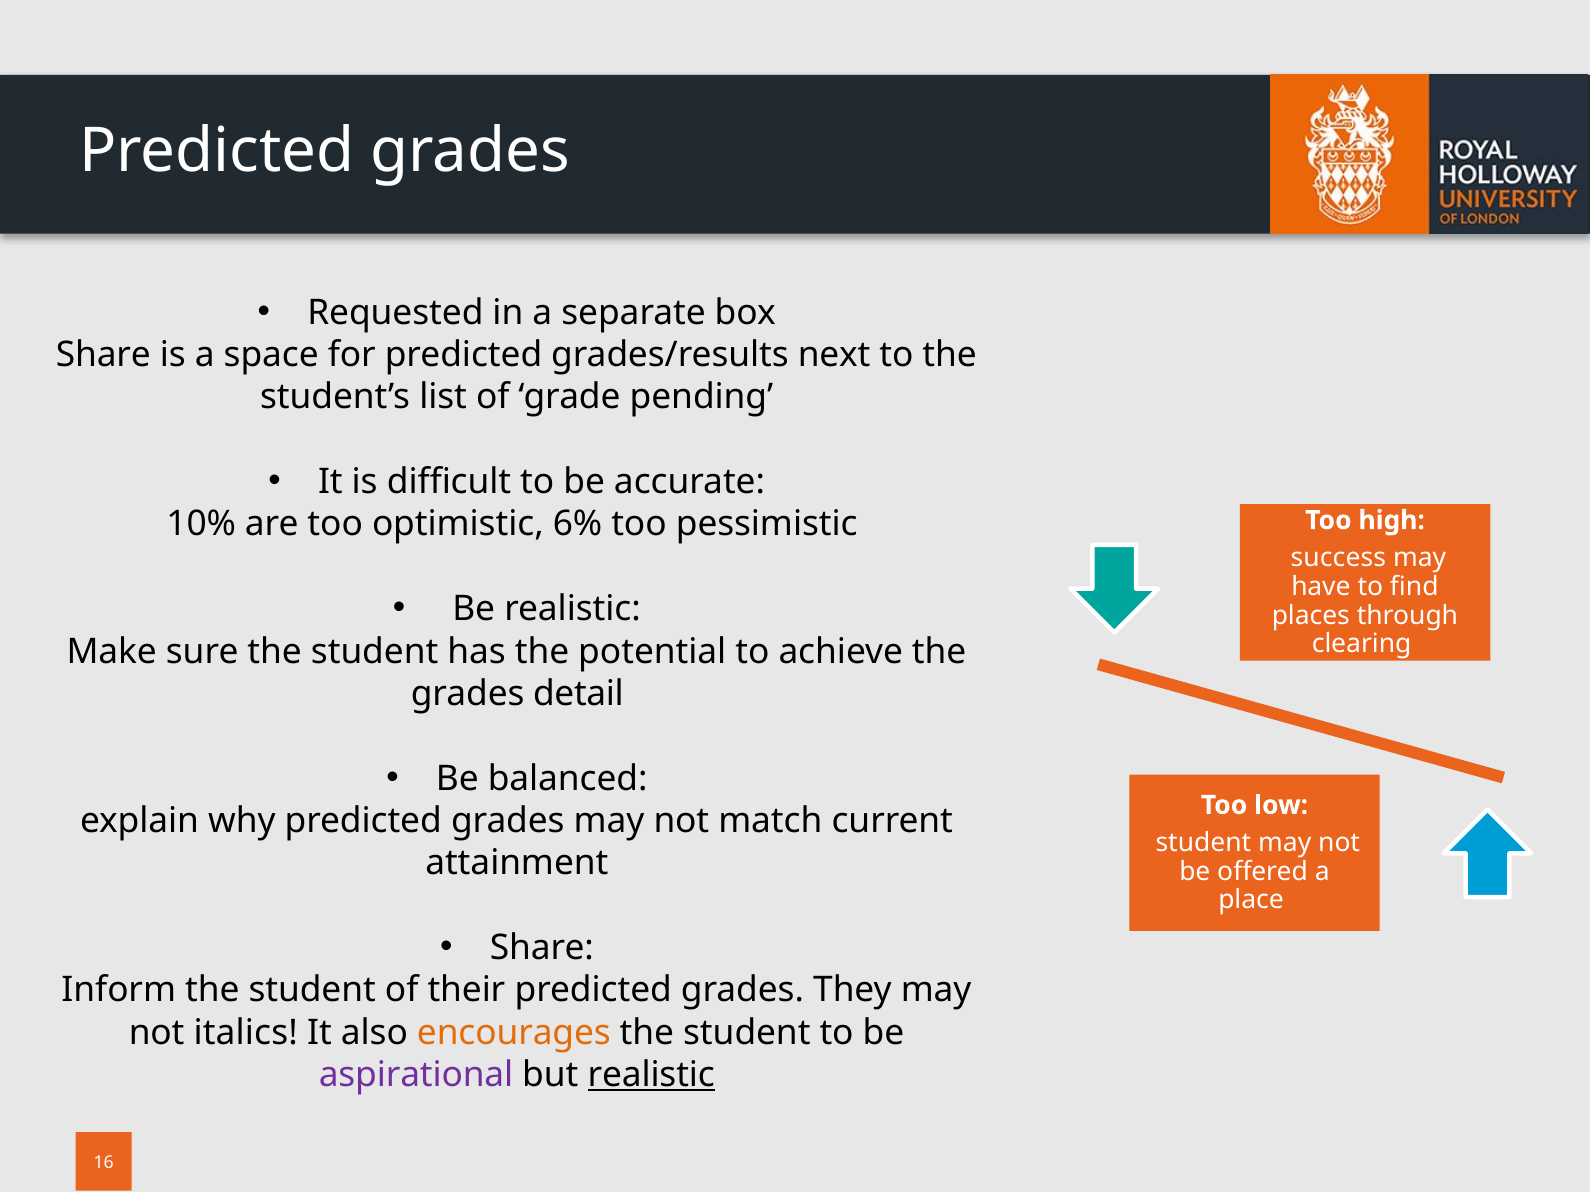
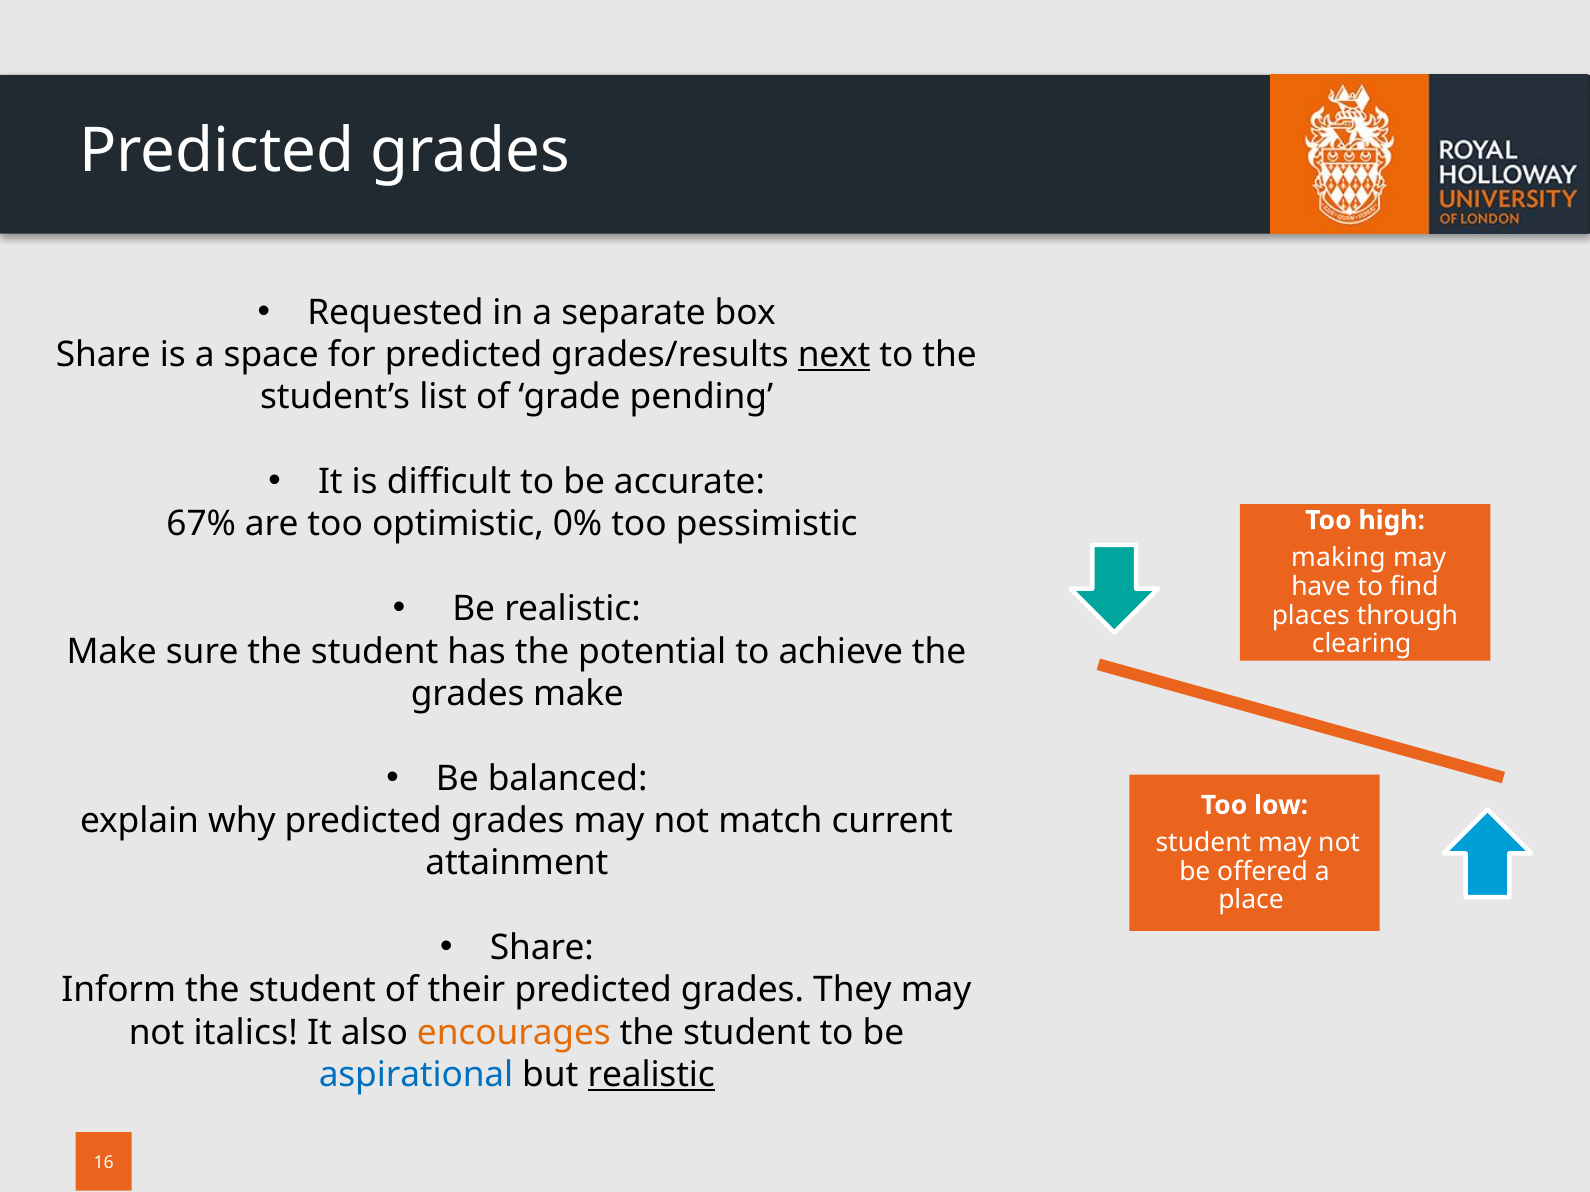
next underline: none -> present (834, 355)
10%: 10% -> 67% (201, 525)
6%: 6% -> 0% (578, 525)
success: success -> making (1338, 558)
grades detail: detail -> make (578, 694)
aspirational colour: purple -> blue (416, 1075)
